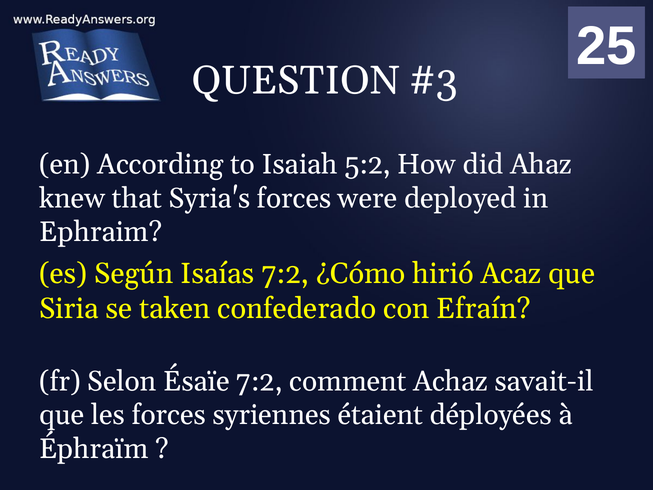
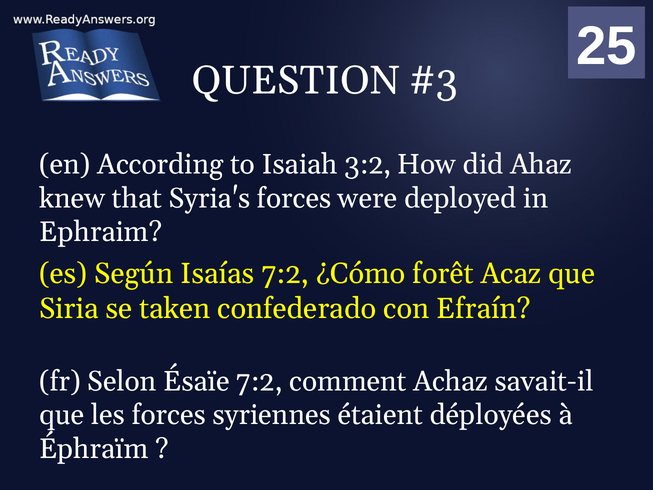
5:2: 5:2 -> 3:2 (368, 165)
hirió: hirió -> forêt (443, 273)
